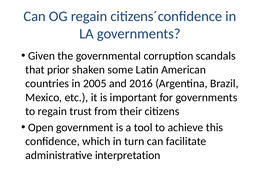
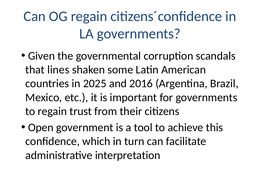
prior: prior -> lines (58, 70)
2005: 2005 -> 2025 (95, 84)
